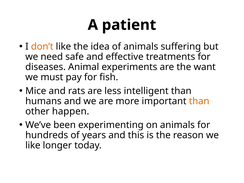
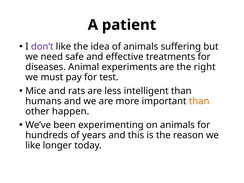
don’t colour: orange -> purple (42, 47)
want: want -> right (205, 67)
fish: fish -> test (109, 77)
